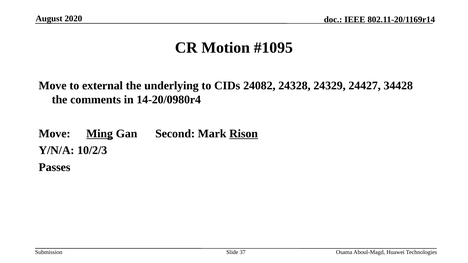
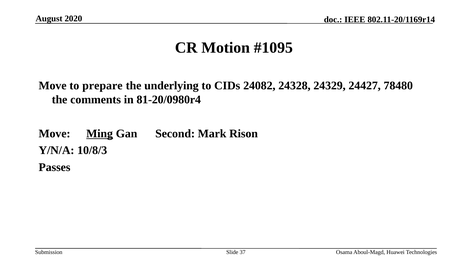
external: external -> prepare (102, 86)
34428: 34428 -> 78480 (398, 86)
14-20/0980r4: 14-20/0980r4 -> 81-20/0980r4 (169, 100)
Rison underline: present -> none (244, 134)
10/2/3: 10/2/3 -> 10/8/3 (92, 151)
